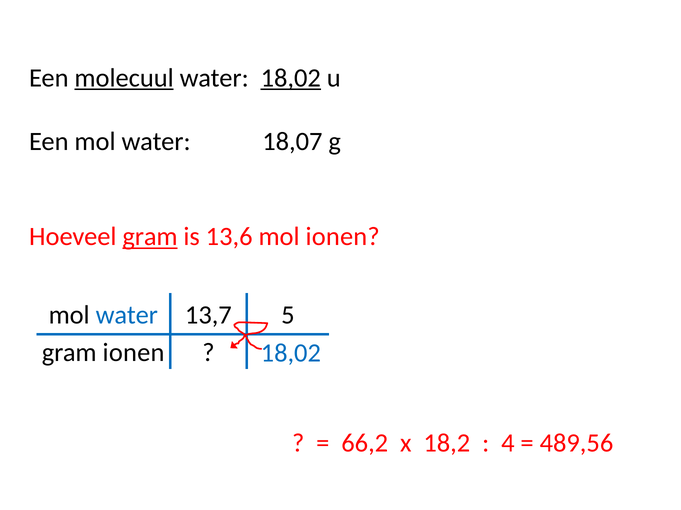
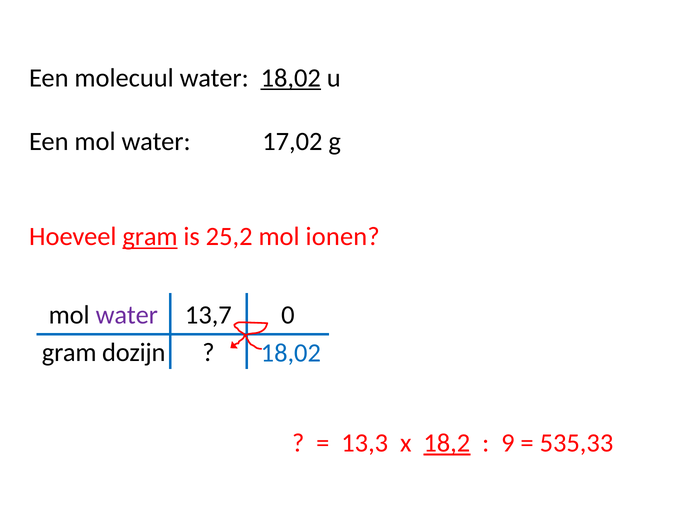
molecuul underline: present -> none (124, 78)
18,07: 18,07 -> 17,02 (292, 142)
13,6: 13,6 -> 25,2 (229, 237)
water colour: blue -> purple (127, 315)
5: 5 -> 0 (288, 315)
gram ionen: ionen -> dozijn (134, 353)
66,2: 66,2 -> 13,3 (365, 444)
18,2 underline: none -> present (447, 444)
4: 4 -> 9 (508, 444)
489,56: 489,56 -> 535,33 (576, 444)
